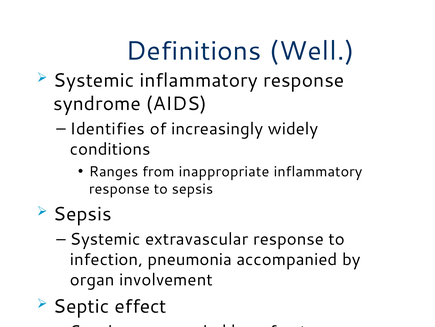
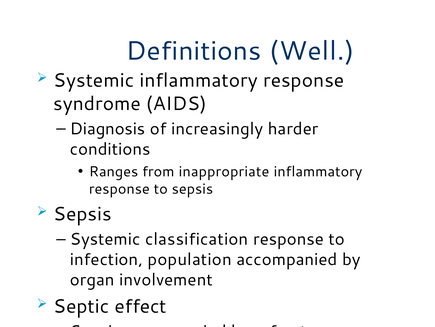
Identifies: Identifies -> Diagnosis (108, 129)
widely: widely -> harder (293, 129)
extravascular: extravascular -> classification (197, 239)
pneumonia: pneumonia -> population (190, 259)
